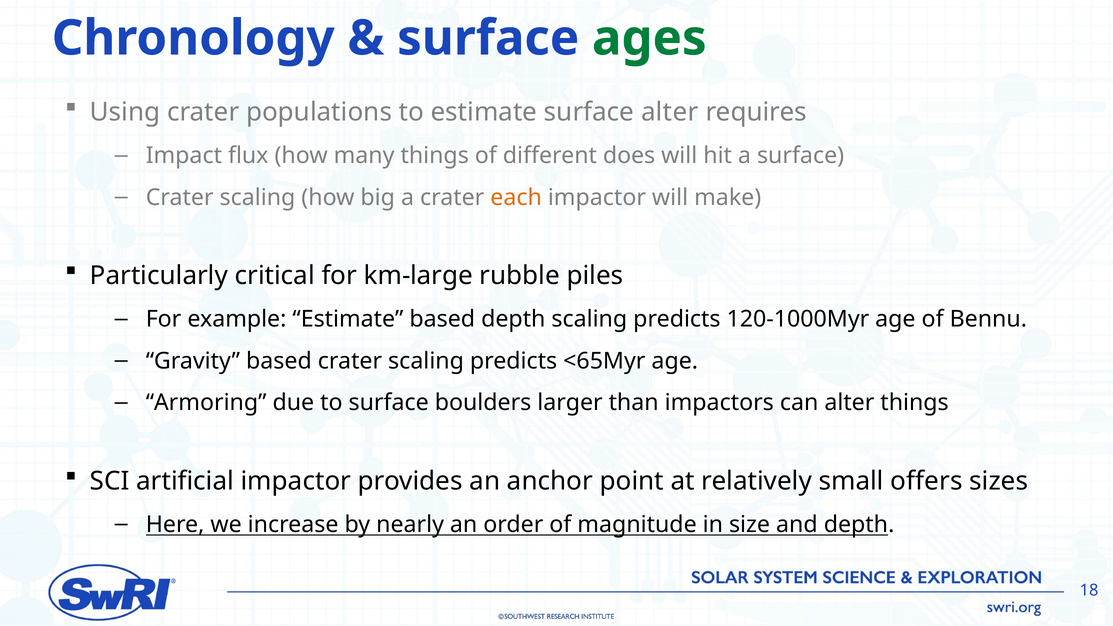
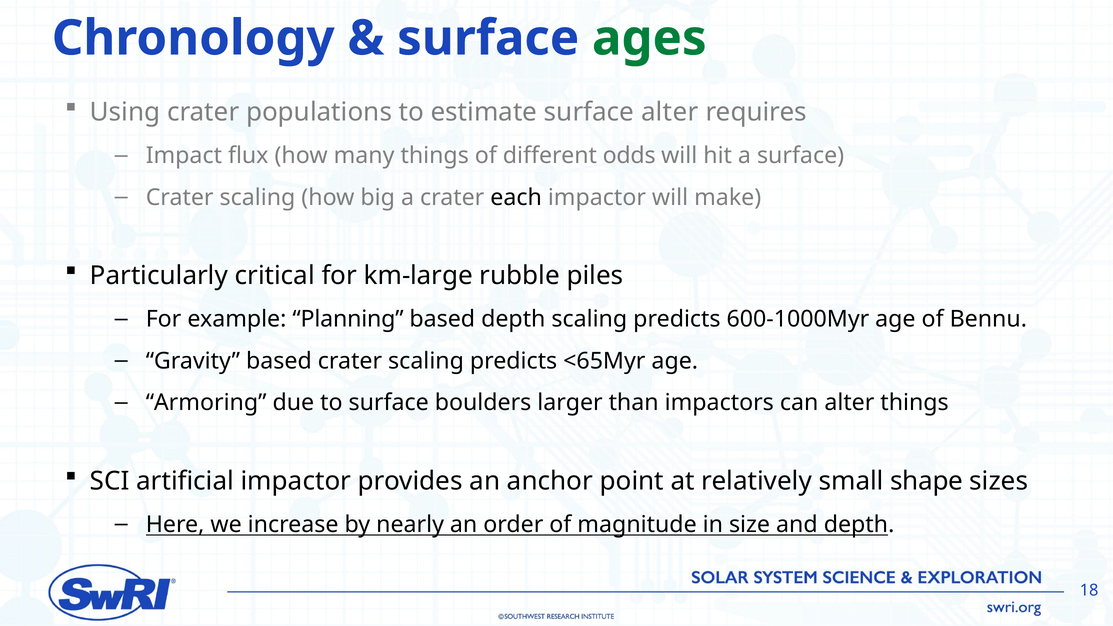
does: does -> odds (629, 156)
each colour: orange -> black (516, 197)
example Estimate: Estimate -> Planning (348, 319)
120-1000Myr: 120-1000Myr -> 600-1000Myr (798, 319)
offers: offers -> shape (927, 481)
